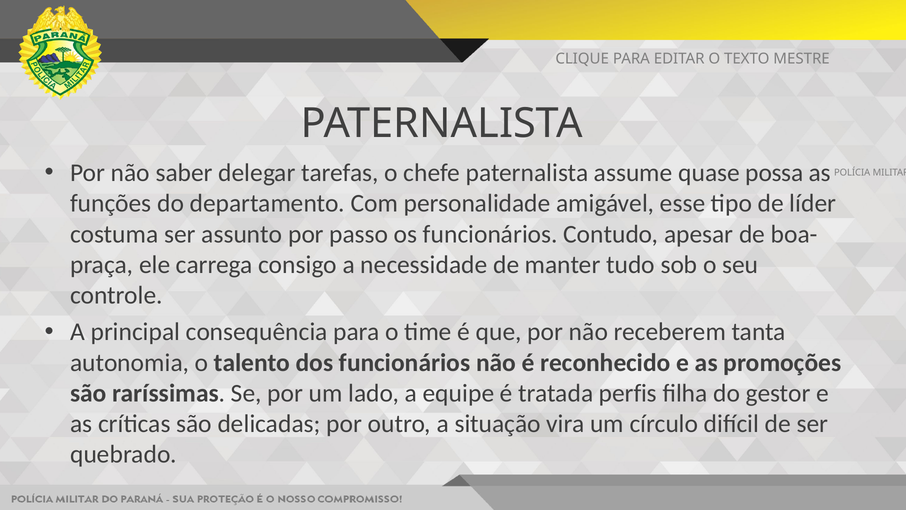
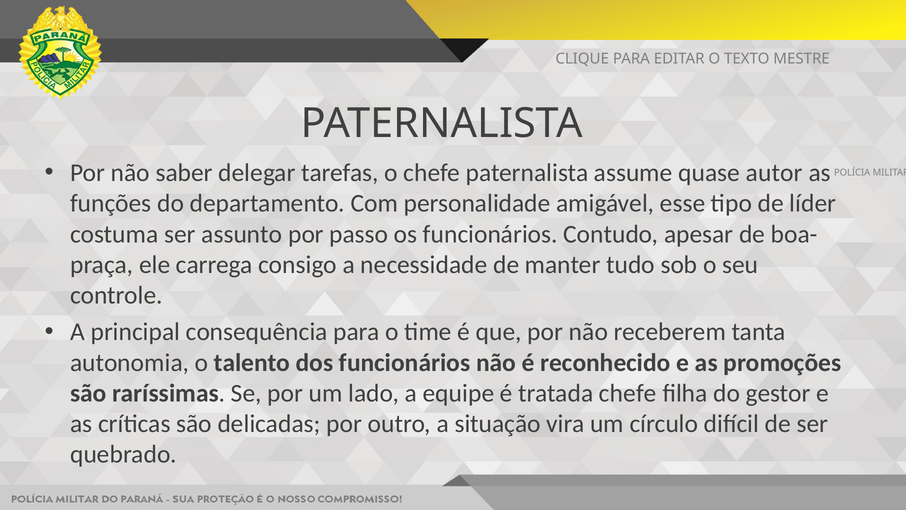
possa: possa -> autor (774, 173)
tratada perfis: perfis -> chefe (628, 393)
